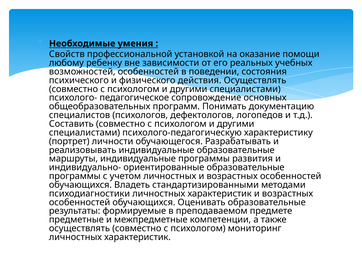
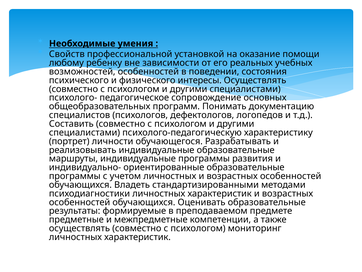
действия: действия -> интересы (200, 80)
